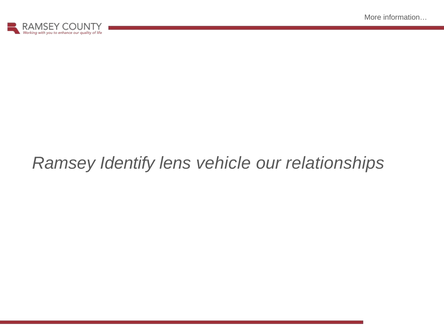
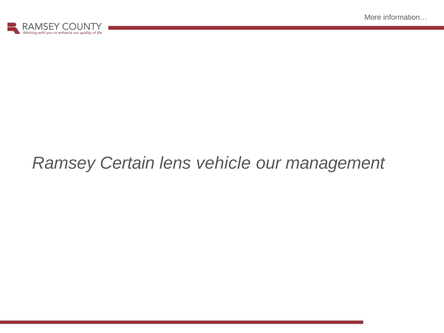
Identify: Identify -> Certain (127, 163)
relationships: relationships -> management (335, 163)
